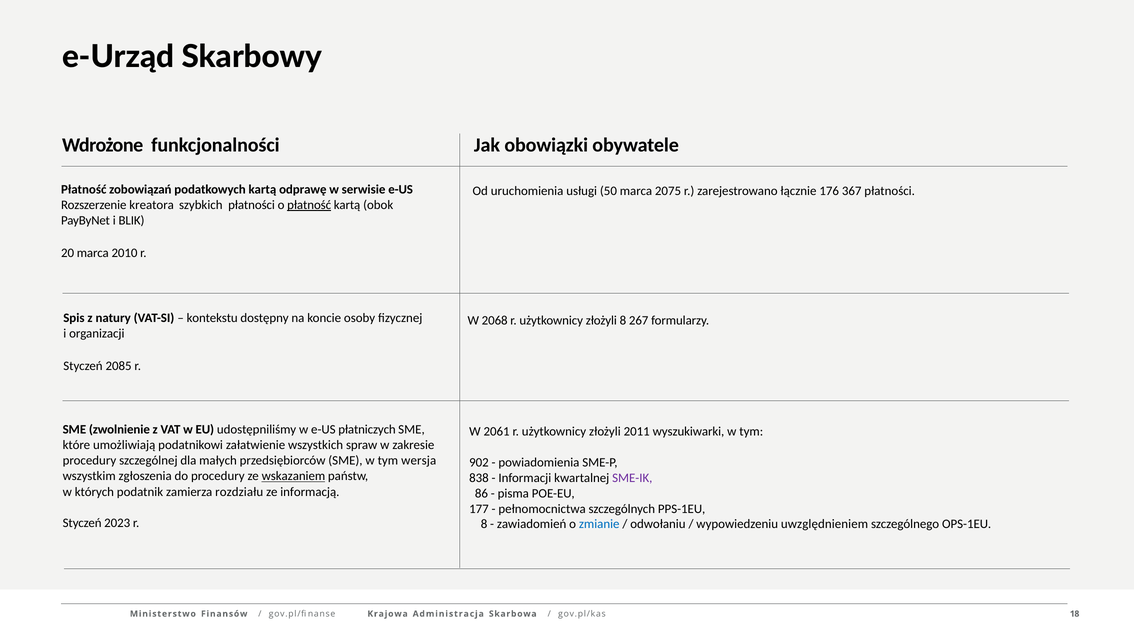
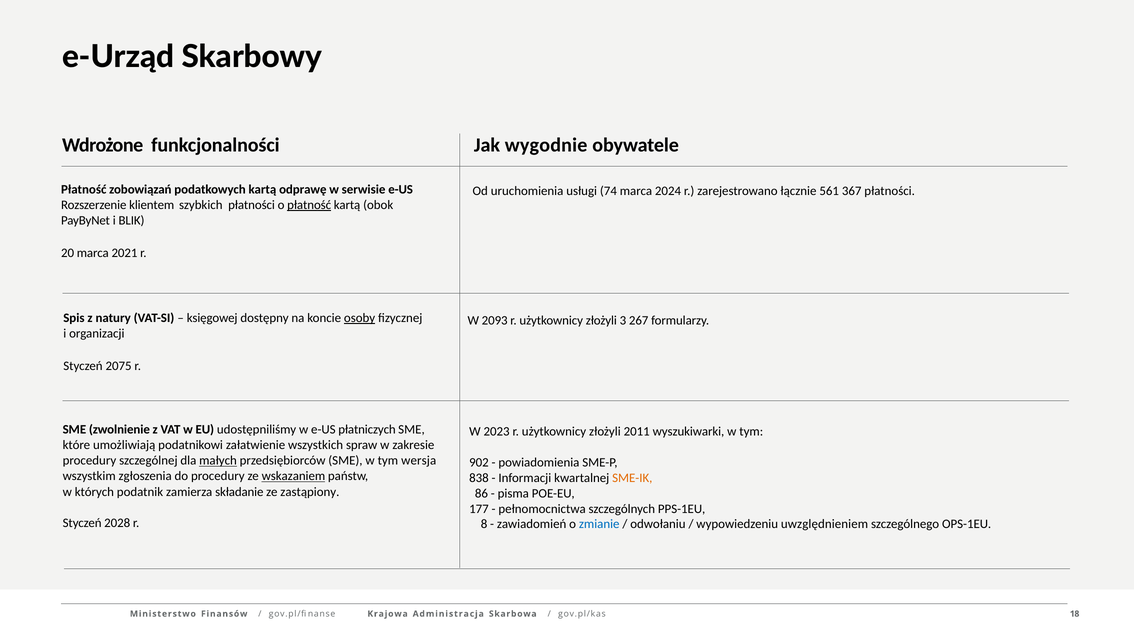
obowiązki: obowiązki -> wygodnie (546, 145)
50: 50 -> 74 (608, 191)
2075: 2075 -> 2024 (668, 191)
176: 176 -> 561 (829, 191)
kreatora: kreatora -> klientem (152, 205)
2010: 2010 -> 2021 (124, 253)
kontekstu: kontekstu -> księgowej (212, 318)
osoby underline: none -> present (360, 318)
2068: 2068 -> 2093 (495, 320)
złożyli 8: 8 -> 3 (623, 320)
2085: 2085 -> 2075 (119, 366)
2061: 2061 -> 2023 (497, 431)
małych underline: none -> present (218, 461)
SME-IK colour: purple -> orange (632, 478)
rozdziału: rozdziału -> składanie (239, 492)
informacją: informacją -> zastąpiony (310, 492)
2023: 2023 -> 2028 (117, 523)
